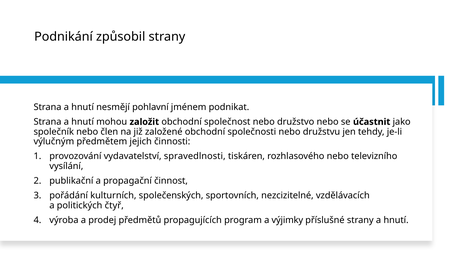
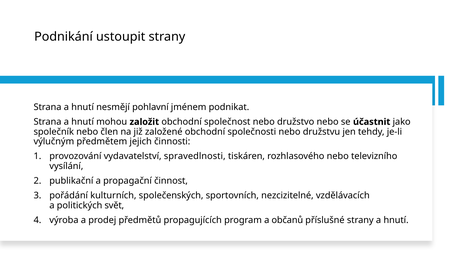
způsobil: způsobil -> ustoupit (121, 37)
čtyř: čtyř -> svět (114, 206)
výjimky: výjimky -> občanů (287, 220)
